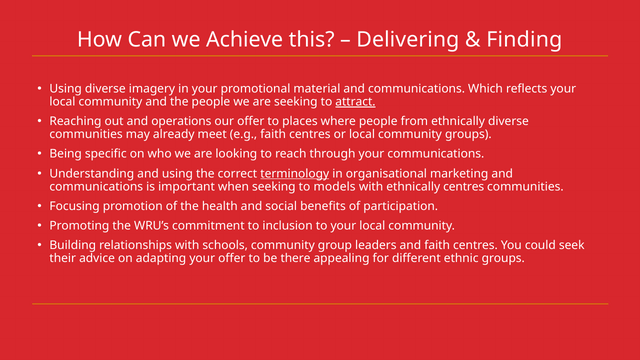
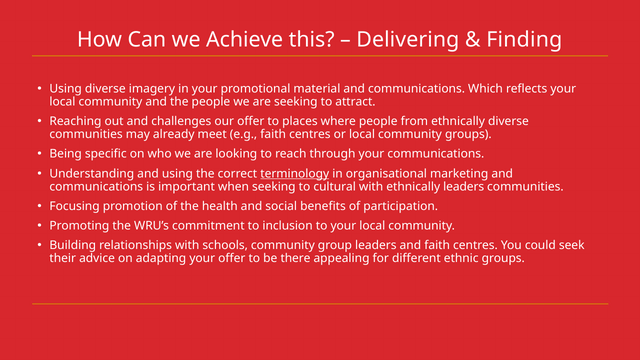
attract underline: present -> none (355, 102)
operations: operations -> challenges (181, 121)
models: models -> cultural (335, 187)
ethnically centres: centres -> leaders (464, 187)
